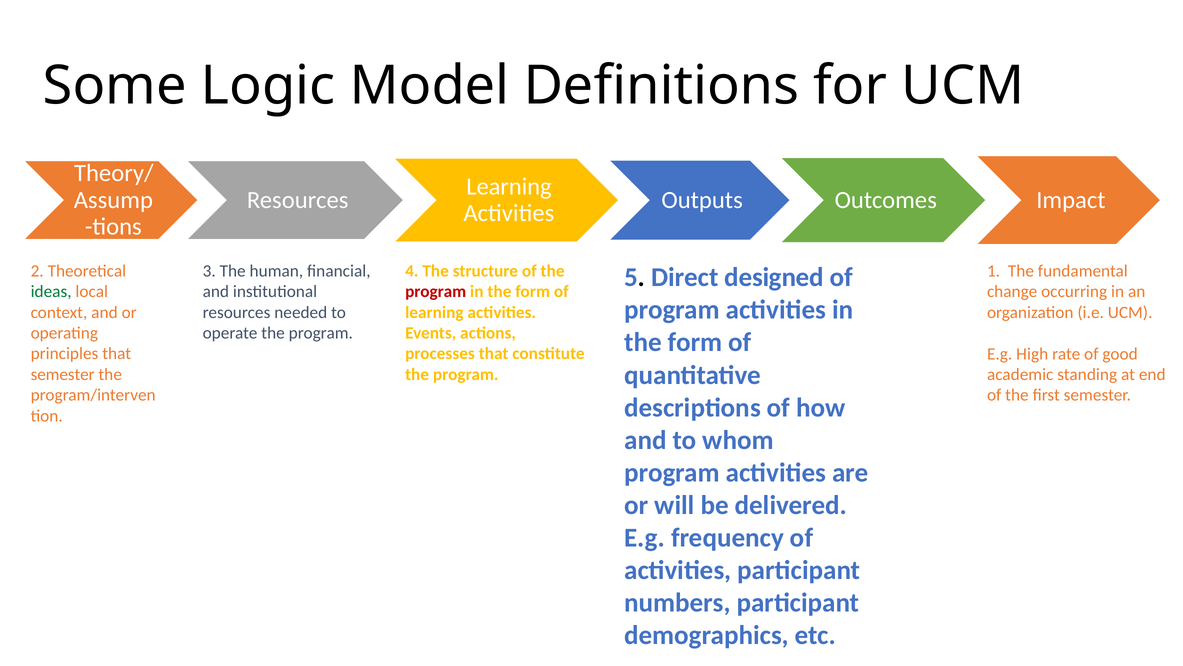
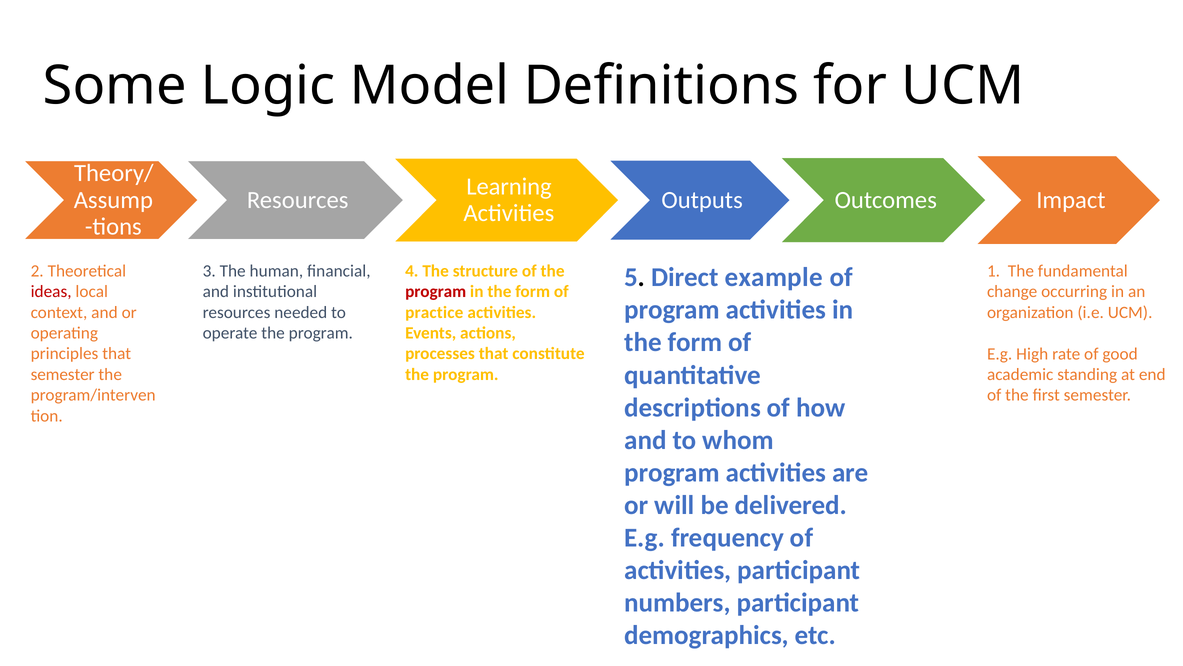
designed: designed -> example (774, 277)
ideas colour: green -> red (51, 291)
learning: learning -> practice (434, 312)
